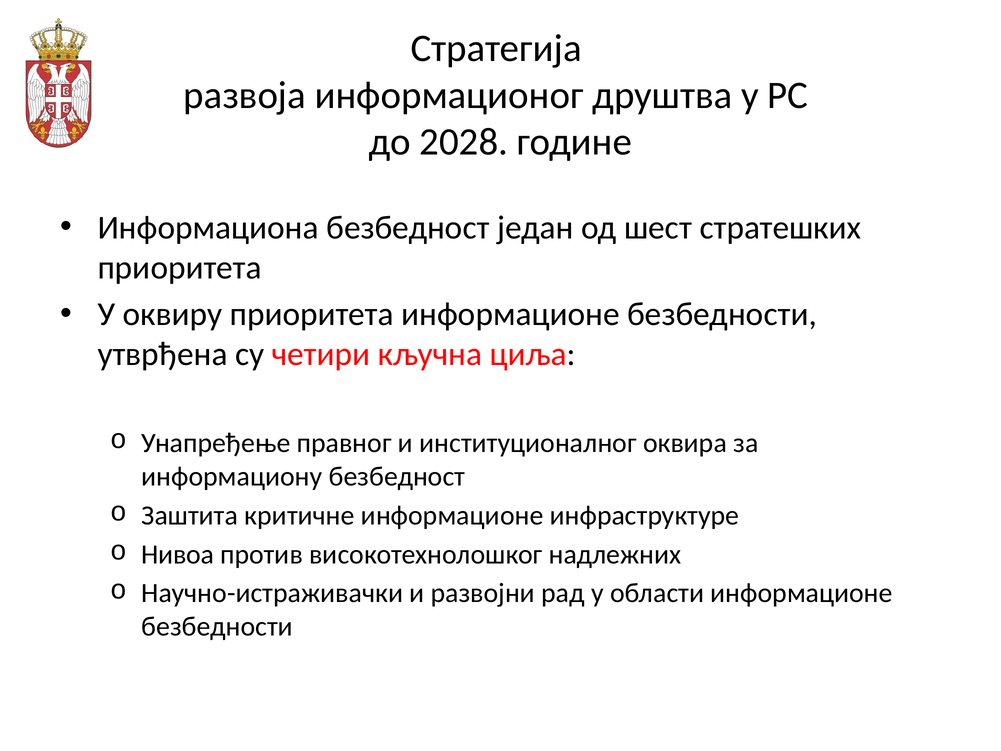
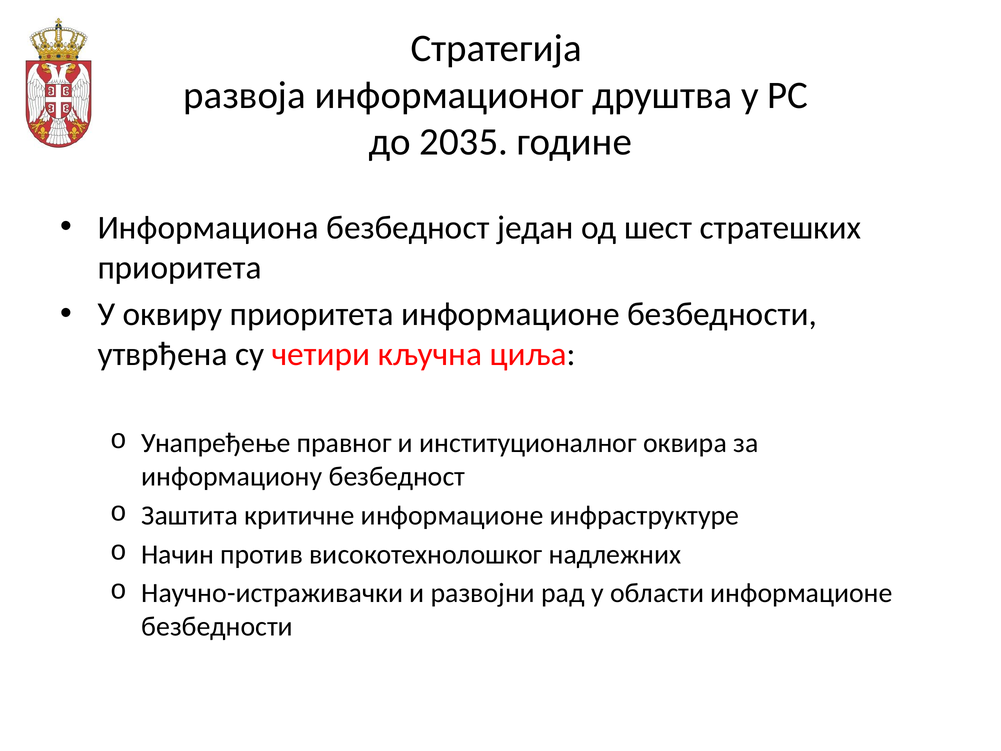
2028: 2028 -> 2035 (464, 142)
Нивоа: Нивоа -> Начин (178, 554)
